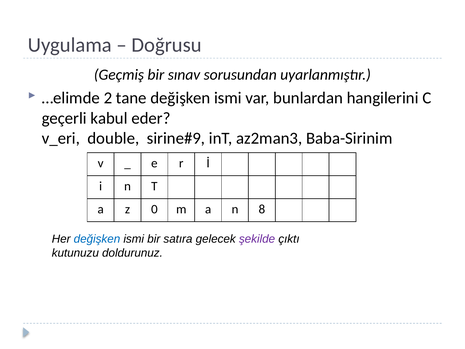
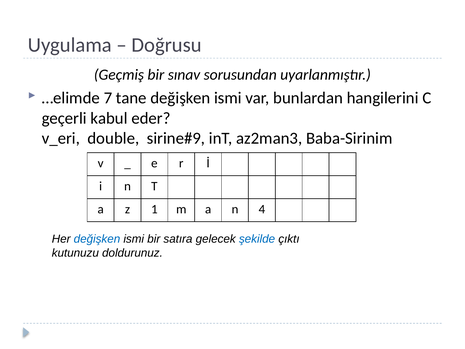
2: 2 -> 7 (108, 98)
0: 0 -> 1 (154, 209)
8: 8 -> 4 (262, 209)
şekilde colour: purple -> blue (257, 239)
